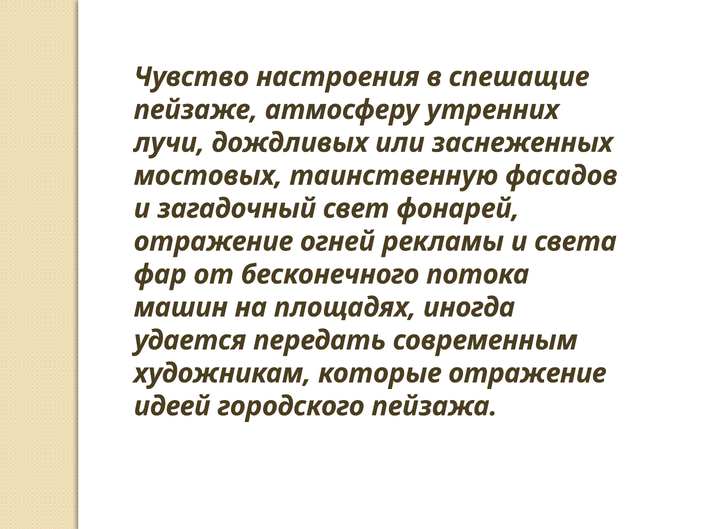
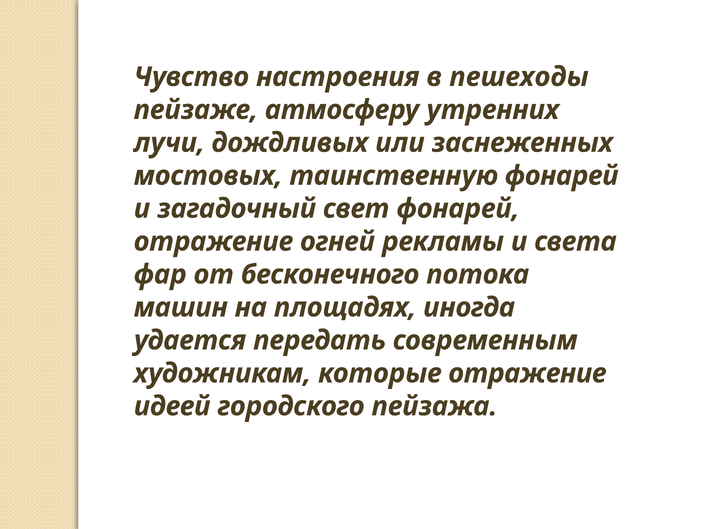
спешащие: спешащие -> пешеходы (519, 77)
таинственную фасадов: фасадов -> фонарей (562, 176)
